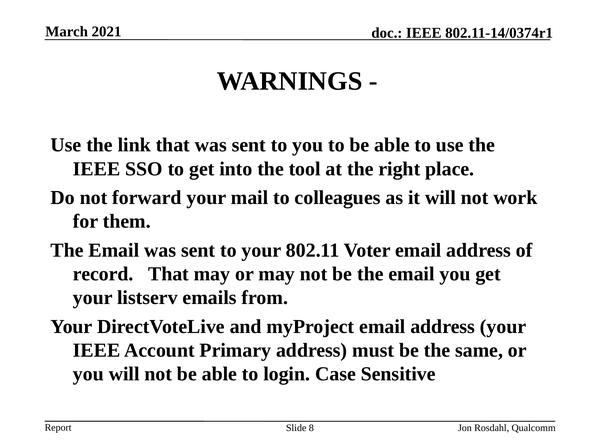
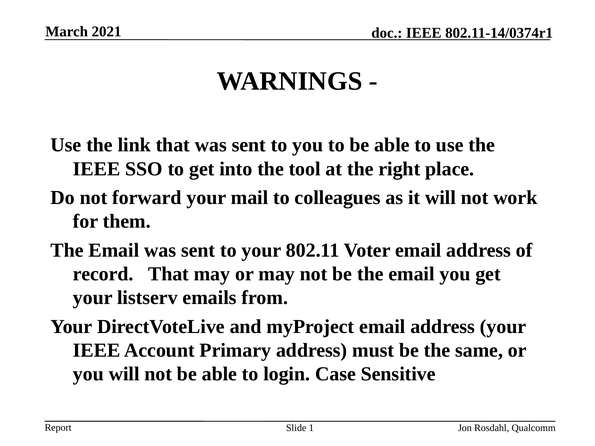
8: 8 -> 1 (311, 428)
